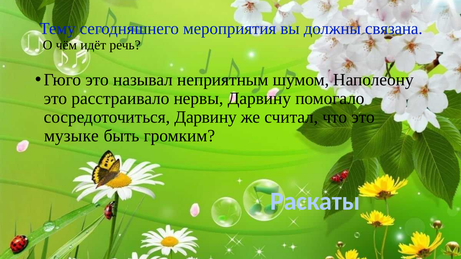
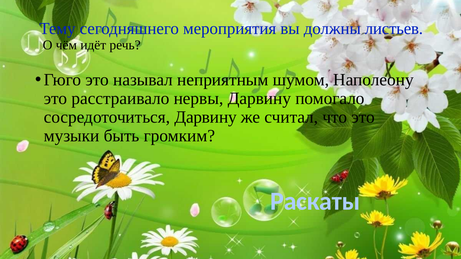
связана: связана -> листьев (394, 29)
музыке: музыке -> музыки (72, 136)
